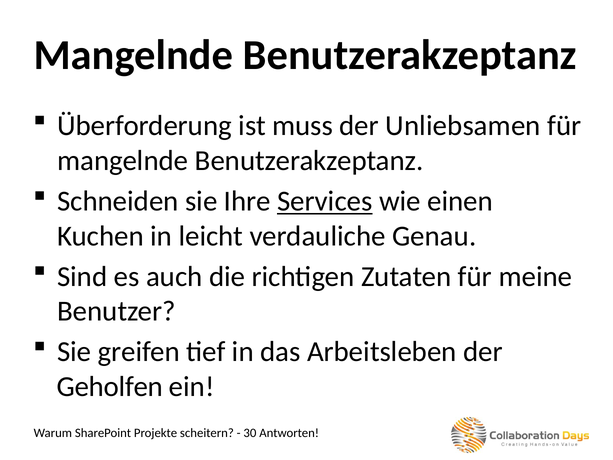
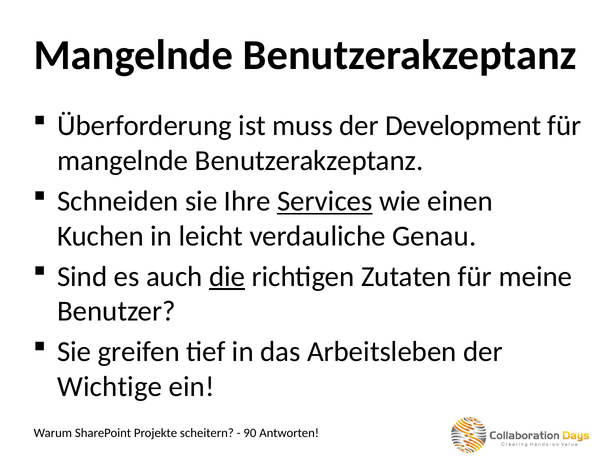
Unliebsamen: Unliebsamen -> Development (463, 126)
die underline: none -> present (227, 276)
Geholfen: Geholfen -> Wichtige (110, 386)
30: 30 -> 90 (250, 433)
